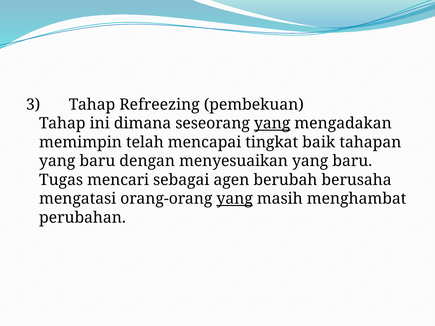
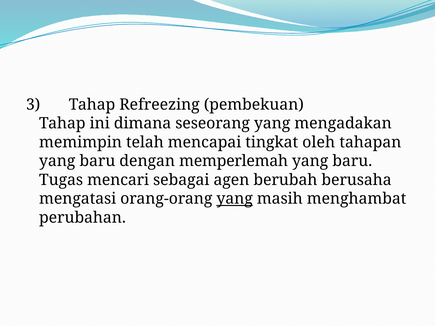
yang underline: present -> none (272, 124)
baik: baik -> oleh (319, 142)
menyesuaikan: menyesuaikan -> memperlemah (234, 161)
